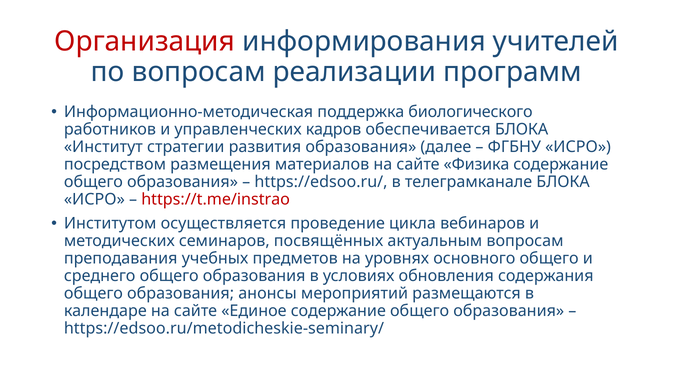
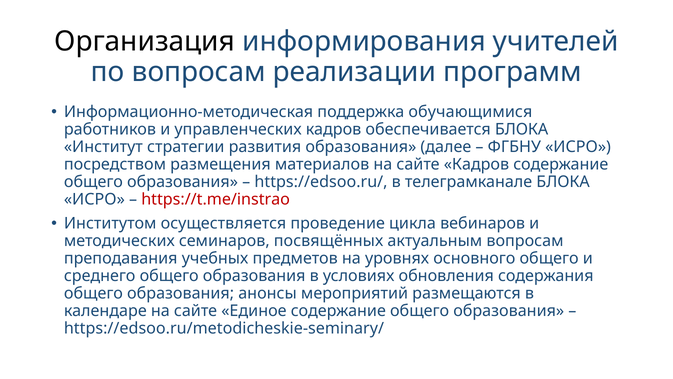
Организация colour: red -> black (145, 41)
биологического: биологического -> обучающимися (470, 112)
сайте Физика: Физика -> Кадров (476, 164)
